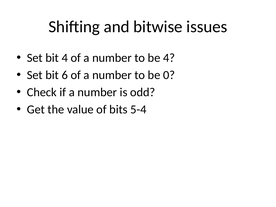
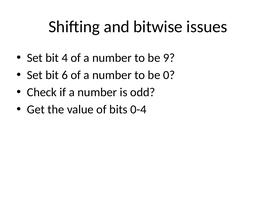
be 4: 4 -> 9 (169, 58)
5-4: 5-4 -> 0-4 (138, 109)
